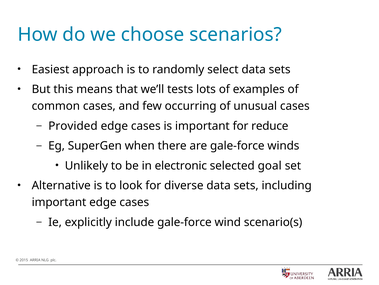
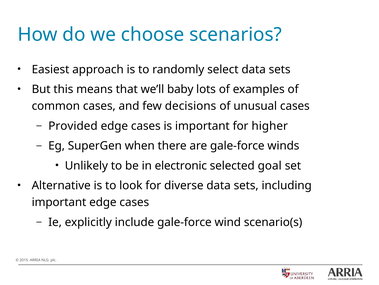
tests: tests -> baby (180, 89)
occurring: occurring -> decisions (191, 106)
reduce: reduce -> higher (270, 126)
